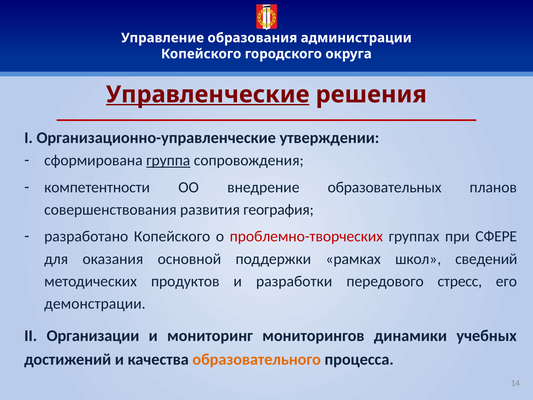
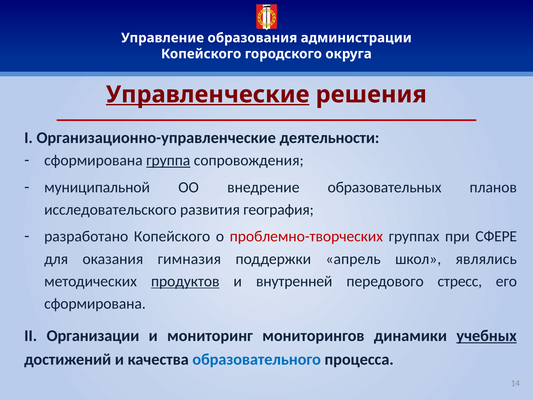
утверждении: утверждении -> деятельности (329, 138)
компетентности: компетентности -> муниципальной (97, 187)
совершенствования: совершенствования -> исследовательского (110, 210)
основной: основной -> гимназия (189, 259)
рамках: рамках -> апрель (353, 259)
сведений: сведений -> являлись (486, 259)
продуктов underline: none -> present (185, 281)
разработки: разработки -> внутренней (294, 281)
демонстрации: демонстрации -> сформирована (95, 303)
учебных underline: none -> present (487, 336)
образовательного colour: orange -> blue (257, 359)
